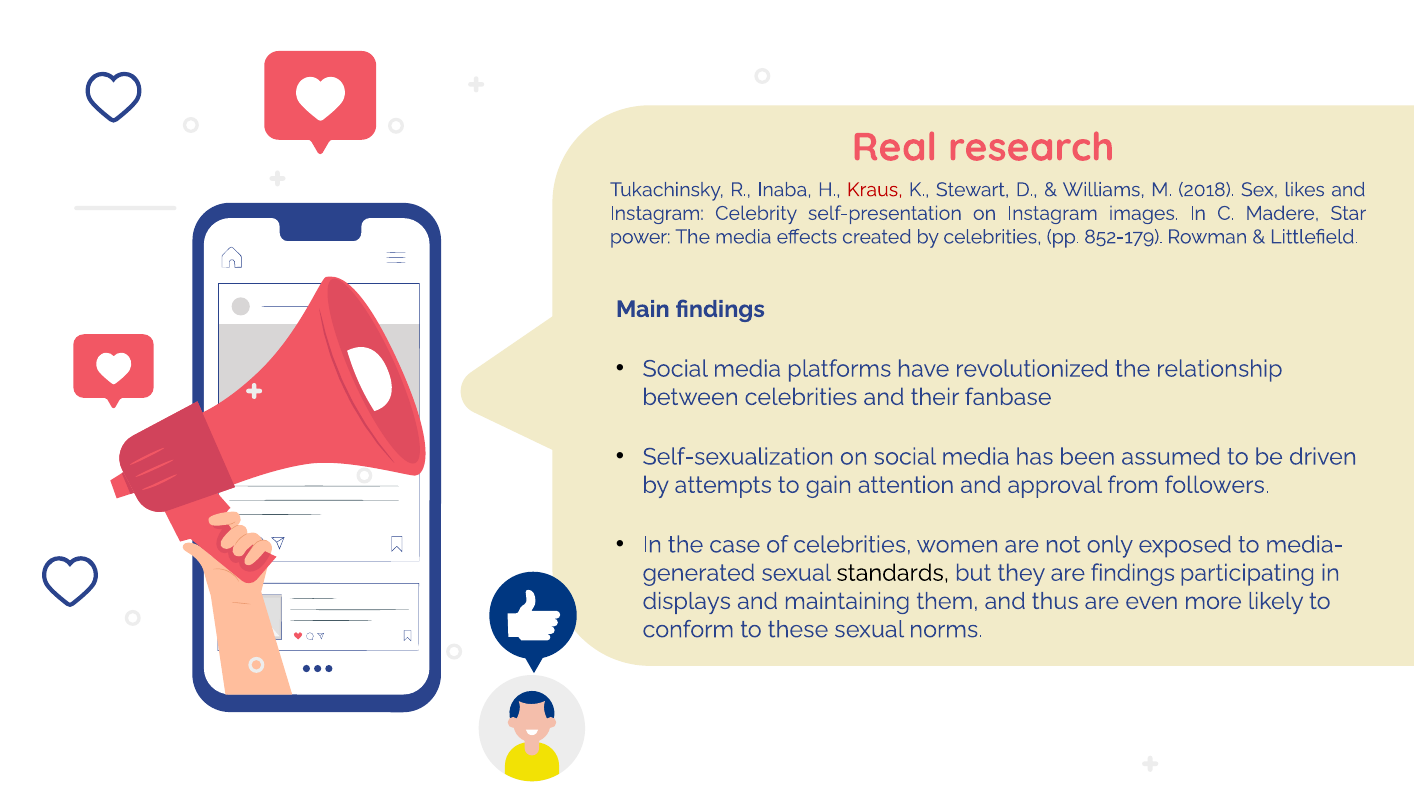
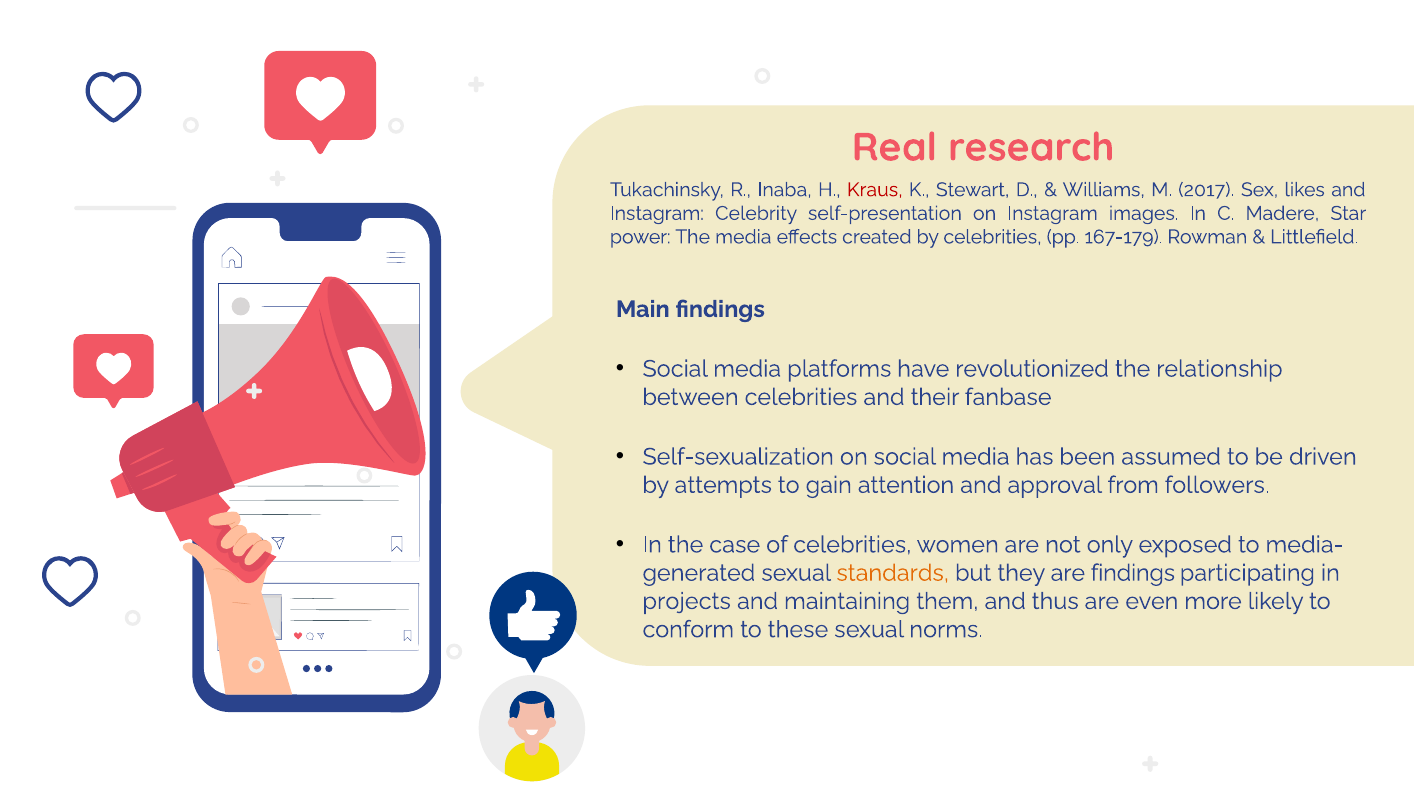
2018: 2018 -> 2017 (1206, 190)
852-179: 852-179 -> 167-179 (1123, 237)
standards colour: black -> orange (893, 573)
displays: displays -> projects (687, 602)
